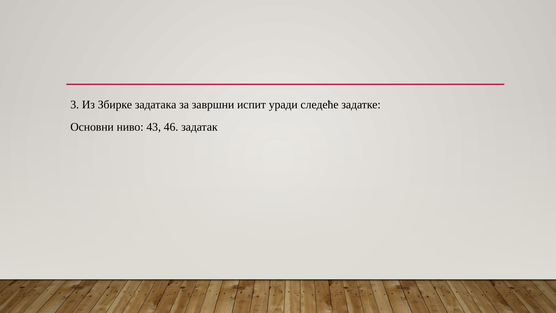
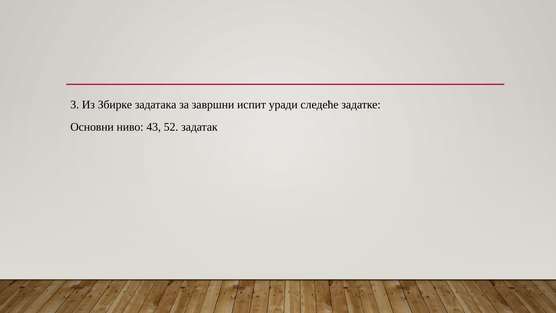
46: 46 -> 52 (171, 127)
